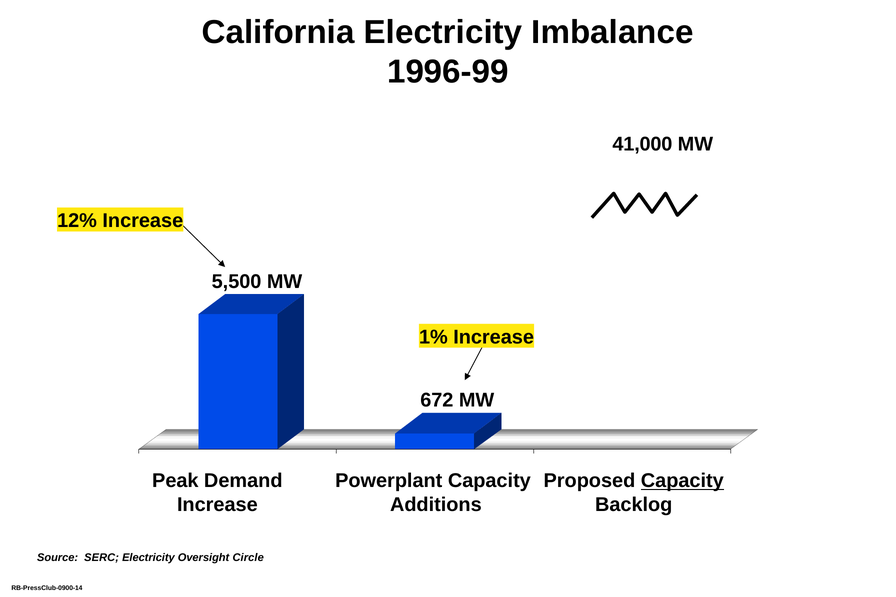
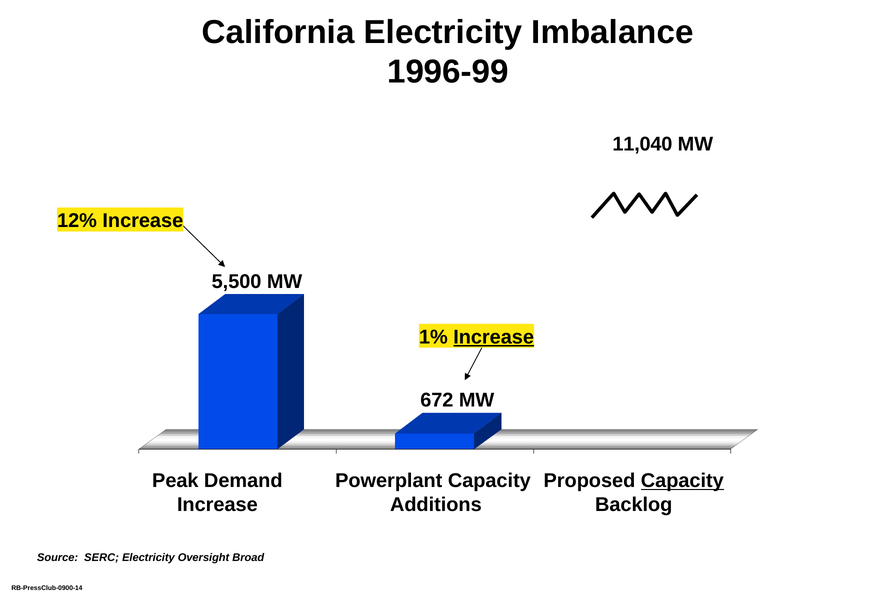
41,000: 41,000 -> 11,040 (642, 144)
Increase underline: none -> present (494, 337)
Circle: Circle -> Broad (248, 558)
